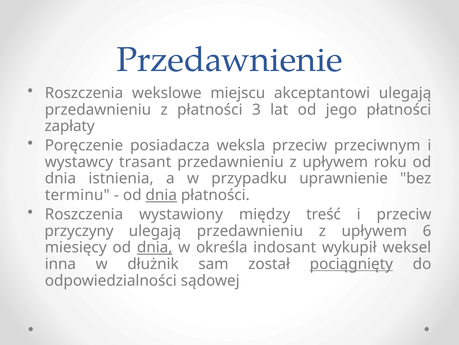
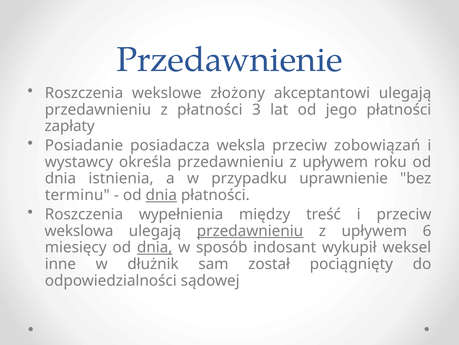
miejscu: miejscu -> złożony (238, 93)
Poręczenie: Poręczenie -> Posiadanie (84, 145)
przeciwnym: przeciwnym -> zobowiązań (377, 145)
trasant: trasant -> określa (145, 162)
wystawiony: wystawiony -> wypełnienia (181, 214)
przyczyny: przyczyny -> wekslowa (79, 231)
przedawnieniu underline: none -> present (250, 231)
określa: określa -> sposób (222, 247)
inna: inna -> inne (60, 264)
pociągnięty underline: present -> none (351, 264)
